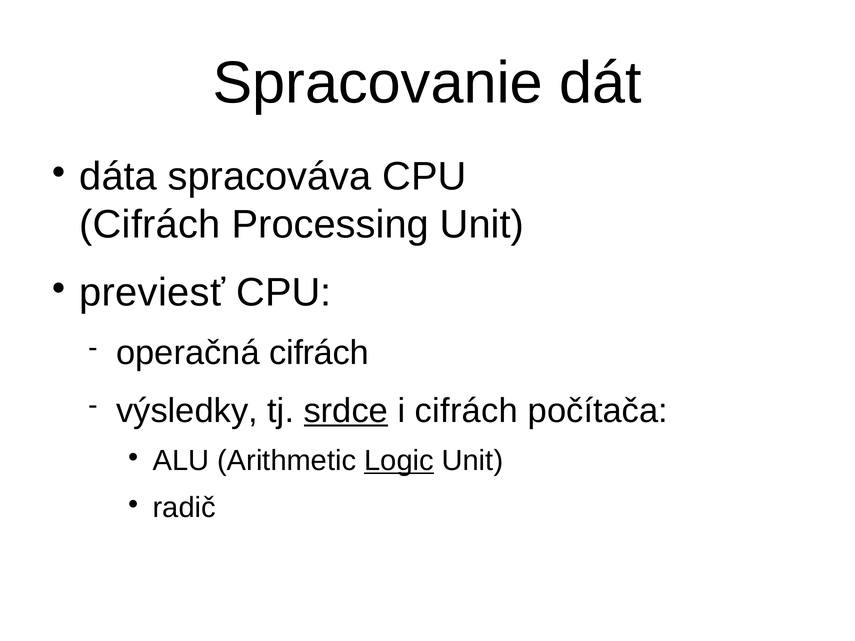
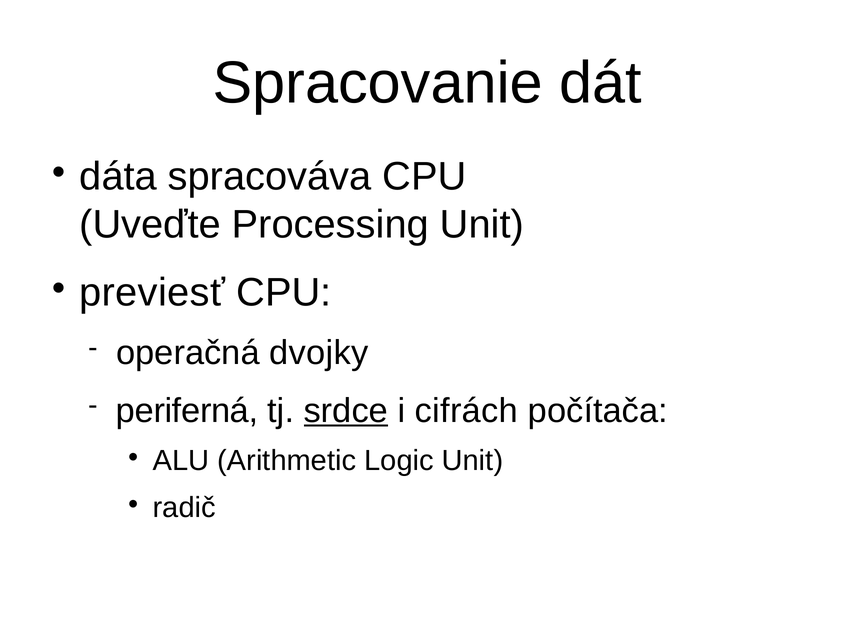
Cifrách: Cifrách -> Uveďte (150, 225)
operačná cifrách: cifrách -> dvojky (319, 353)
výsledky: výsledky -> periferná (187, 411)
Logic underline: present -> none (399, 461)
